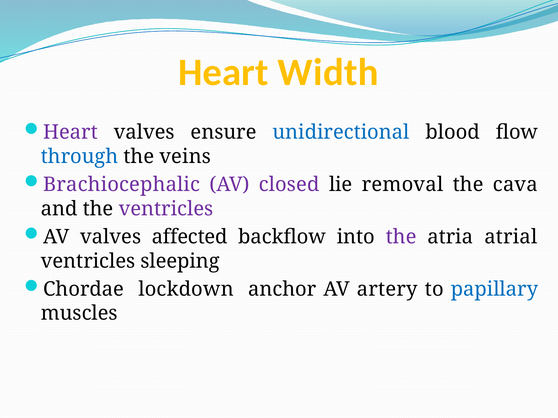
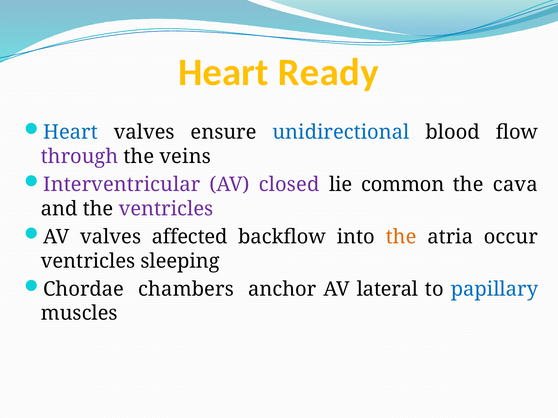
Width: Width -> Ready (328, 72)
Heart colour: purple -> blue (71, 133)
through colour: blue -> purple (80, 157)
Brachiocephalic: Brachiocephalic -> Interventricular (122, 185)
removal: removal -> common (403, 185)
the colour: purple -> orange (401, 237)
atrial: atrial -> occur (511, 237)
lockdown: lockdown -> chambers (186, 290)
artery: artery -> lateral (387, 290)
